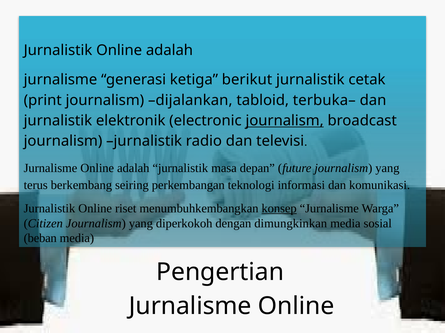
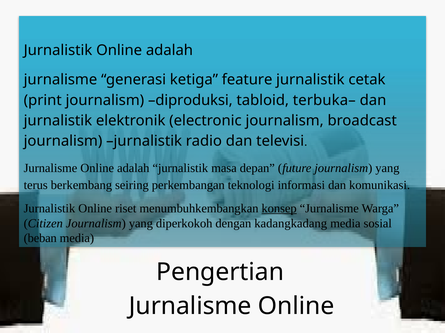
berikut: berikut -> feature (247, 80)
dijalankan: dijalankan -> diproduksi (190, 100)
journalism underline: present -> none (285, 121)
dimungkinkan: dimungkinkan -> kadangkadang (291, 224)
